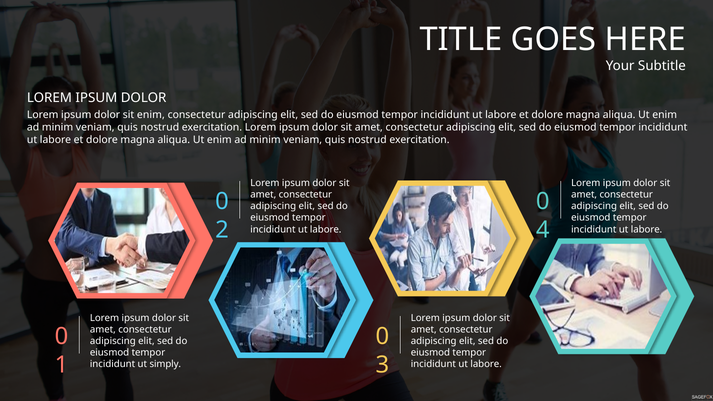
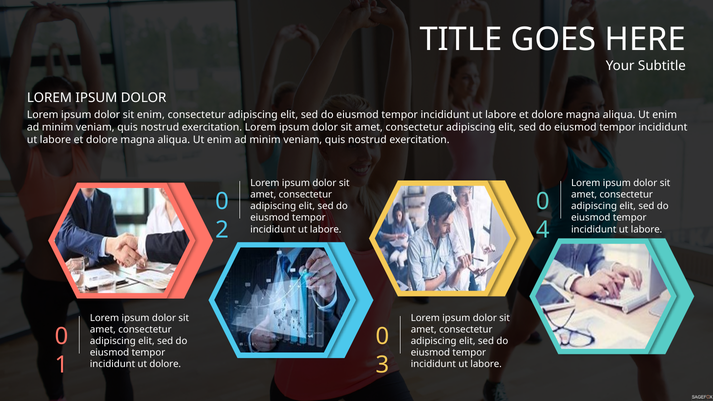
ut simply: simply -> dolore (165, 364)
